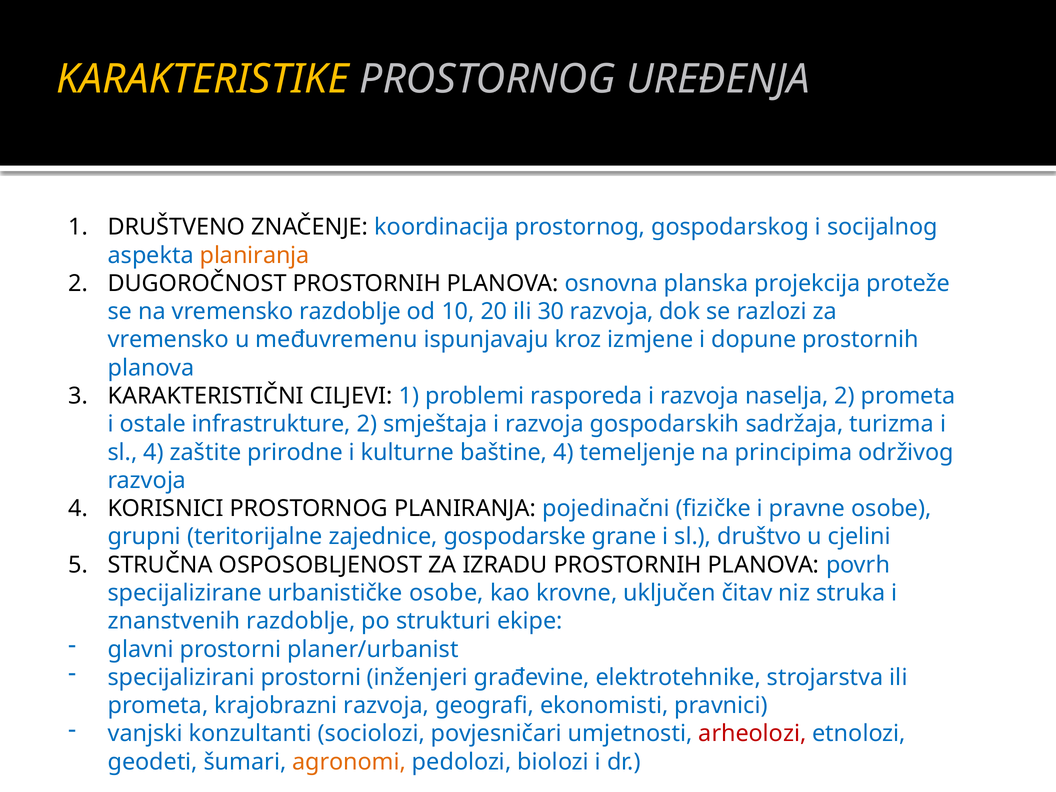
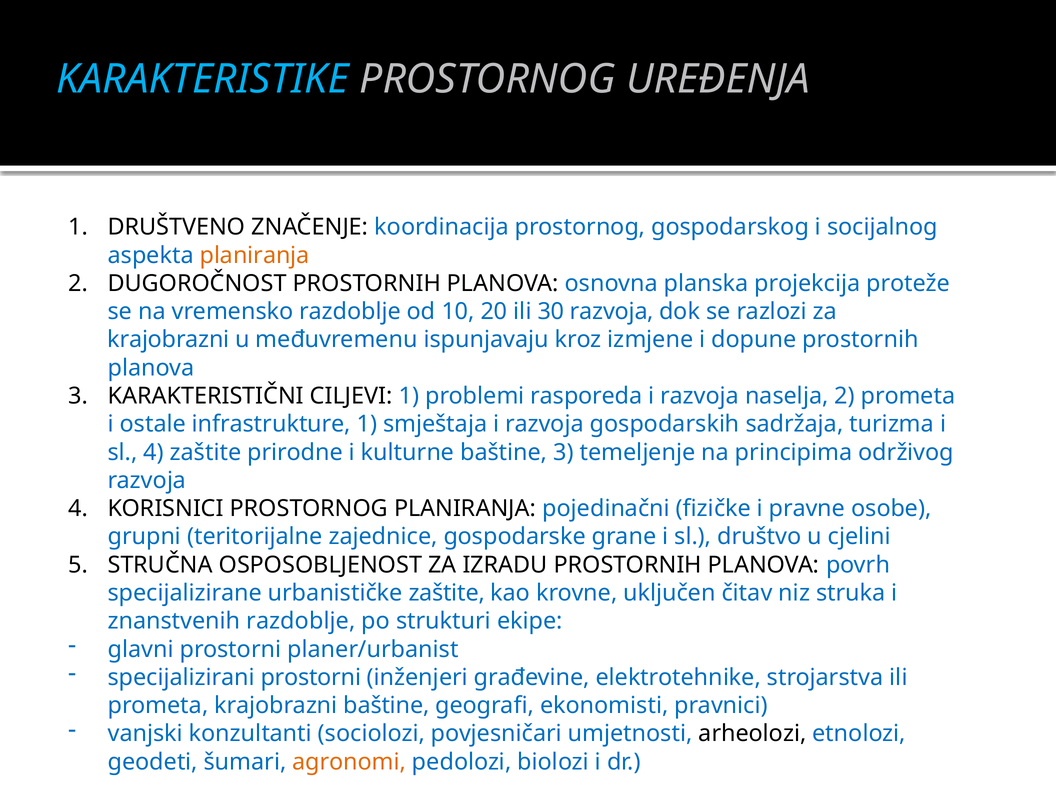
KARAKTERISTIKE colour: yellow -> light blue (202, 79)
vremensko: vremensko -> krajobrazni (168, 340)
infrastrukture 2: 2 -> 1 (367, 424)
baštine 4: 4 -> 3 (563, 452)
urbanističke osobe: osobe -> zaštite (447, 593)
krajobrazni razvoja: razvoja -> baštine (386, 706)
arheolozi colour: red -> black (752, 734)
